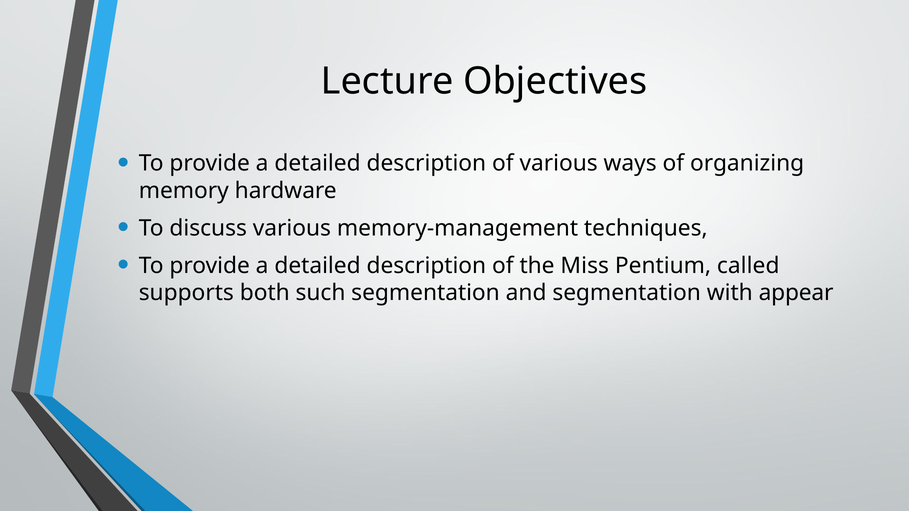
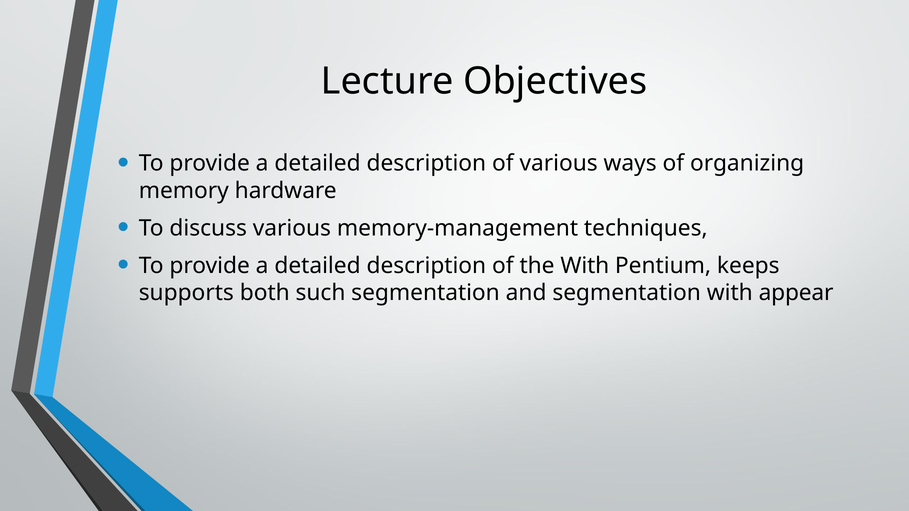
the Miss: Miss -> With (585, 266)
called: called -> keeps (748, 266)
